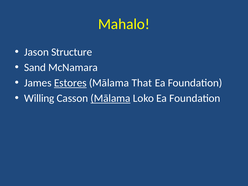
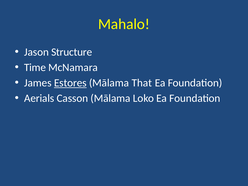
Sand: Sand -> Time (35, 67)
Willing: Willing -> Aerials (39, 98)
Mālama underline: present -> none (110, 98)
